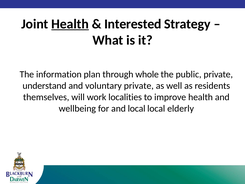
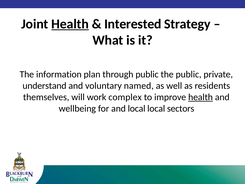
through whole: whole -> public (147, 74)
voluntary private: private -> named (139, 86)
localities: localities -> complex (125, 97)
health underline: none -> present (201, 97)
elderly: elderly -> sectors (181, 108)
